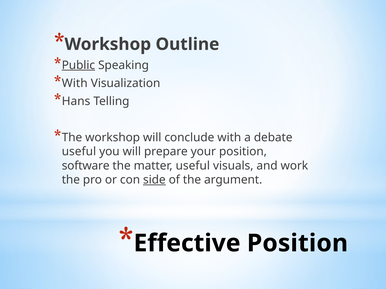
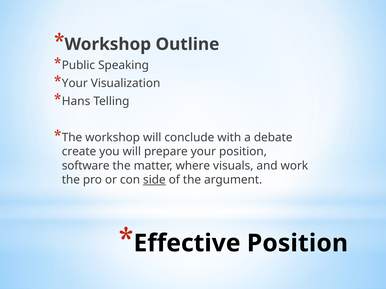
Public underline: present -> none (78, 65)
With: With -> Your (75, 83)
useful: useful -> create (79, 152)
matter useful: useful -> where (193, 166)
